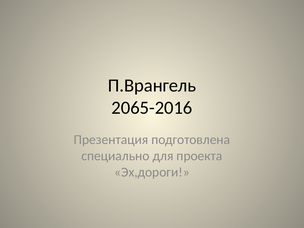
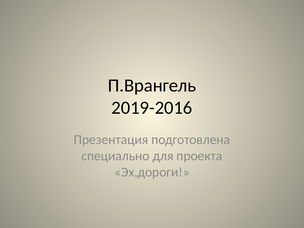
2065-2016: 2065-2016 -> 2019-2016 (152, 108)
